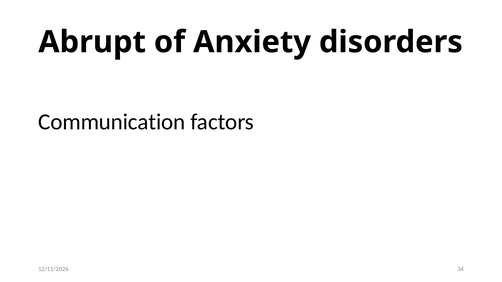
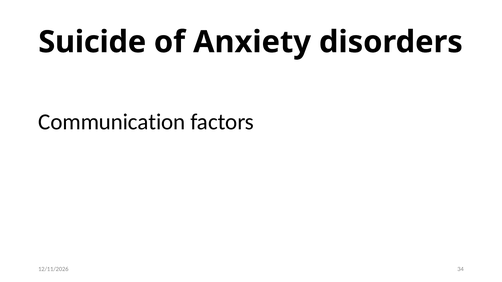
Abrupt: Abrupt -> Suicide (92, 42)
